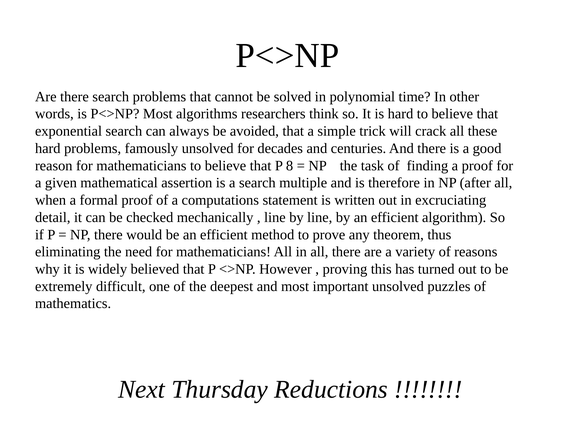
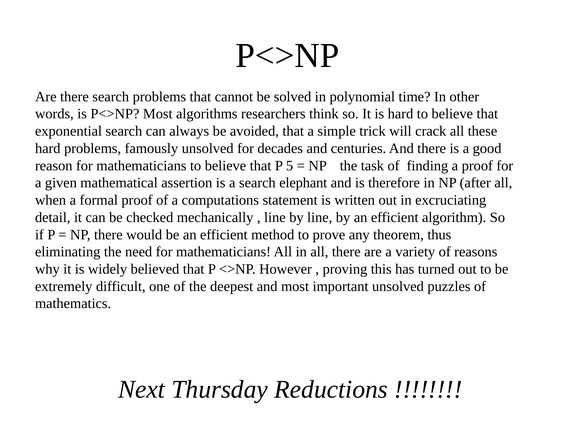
8: 8 -> 5 (290, 166)
multiple: multiple -> elephant (303, 183)
